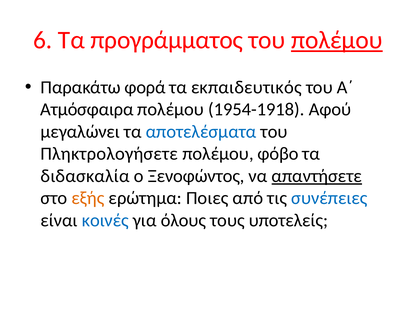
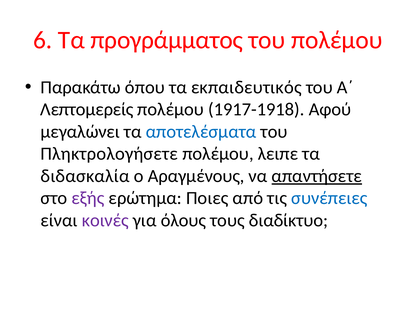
πολέμου underline: present -> none (337, 40)
φορά: φορά -> όπου (145, 87)
Ατμόσφαιρα: Ατμόσφαιρα -> Λεπτομερείς (87, 109)
1954-1918: 1954-1918 -> 1917-1918 (256, 109)
φόβο: φόβο -> λειπε (278, 154)
Ξενοφώντος: Ξενοφώντος -> Αραγμένους (196, 176)
εξής colour: orange -> purple (88, 198)
κοινές colour: blue -> purple (105, 220)
υποτελείς: υποτελείς -> διαδίκτυο (288, 220)
